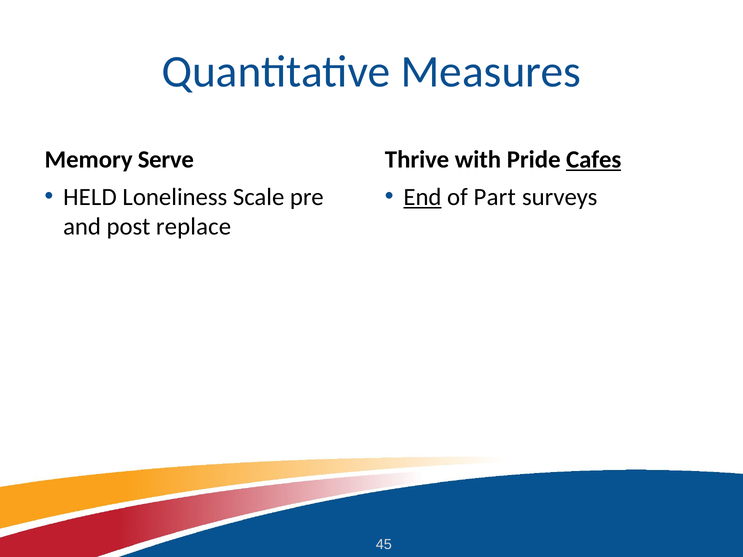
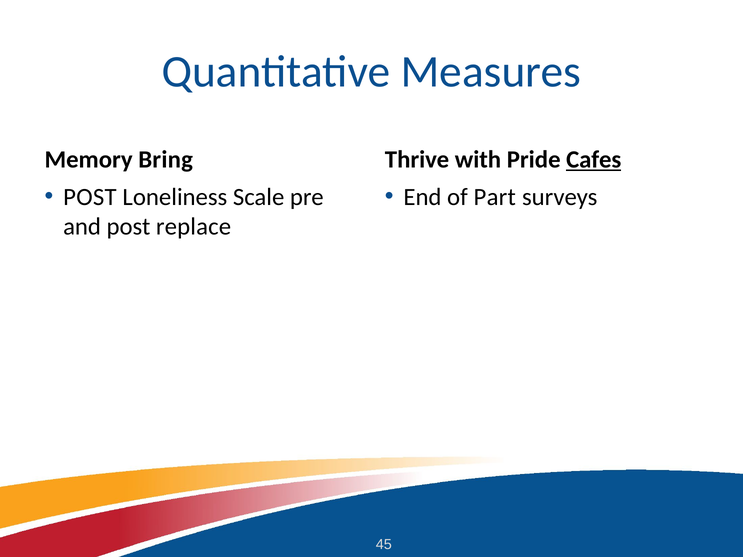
Serve: Serve -> Bring (166, 160)
HELD: HELD -> POST (90, 197)
End underline: present -> none (422, 197)
